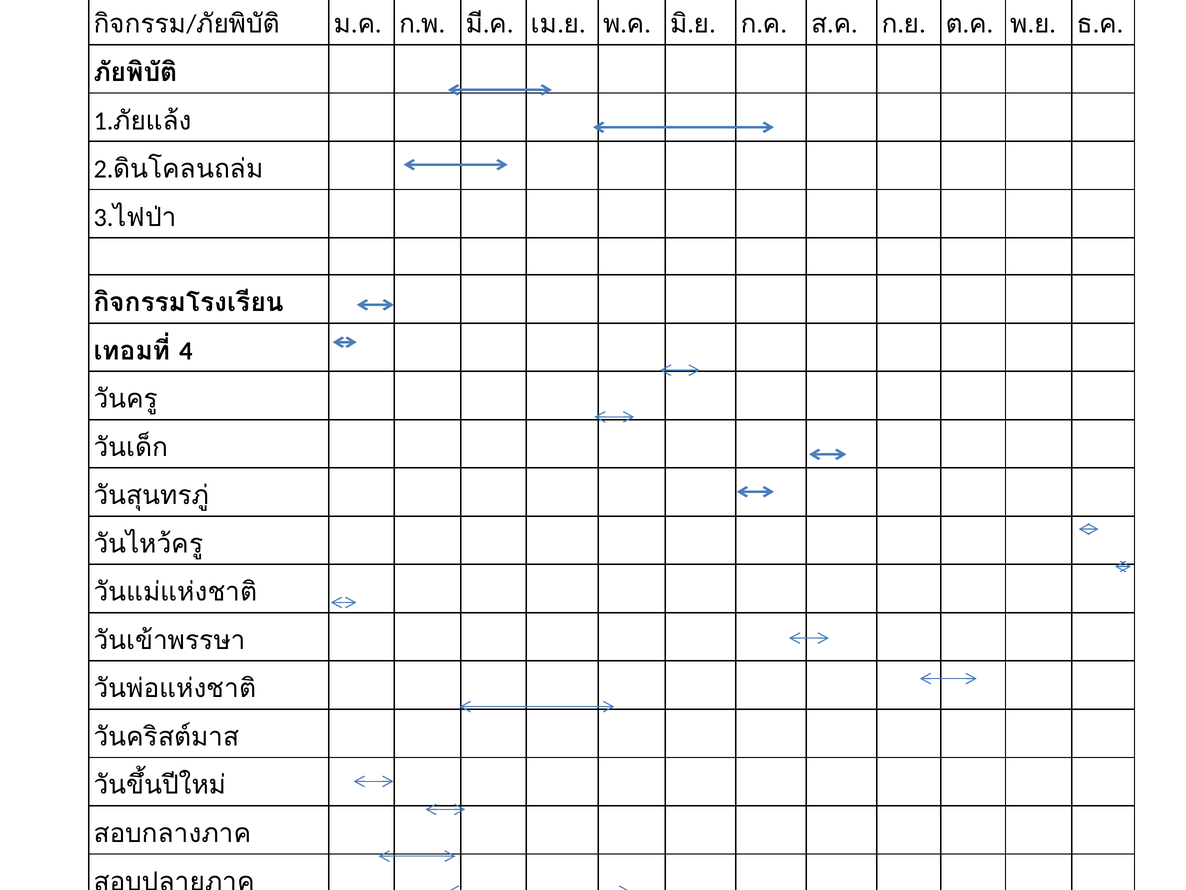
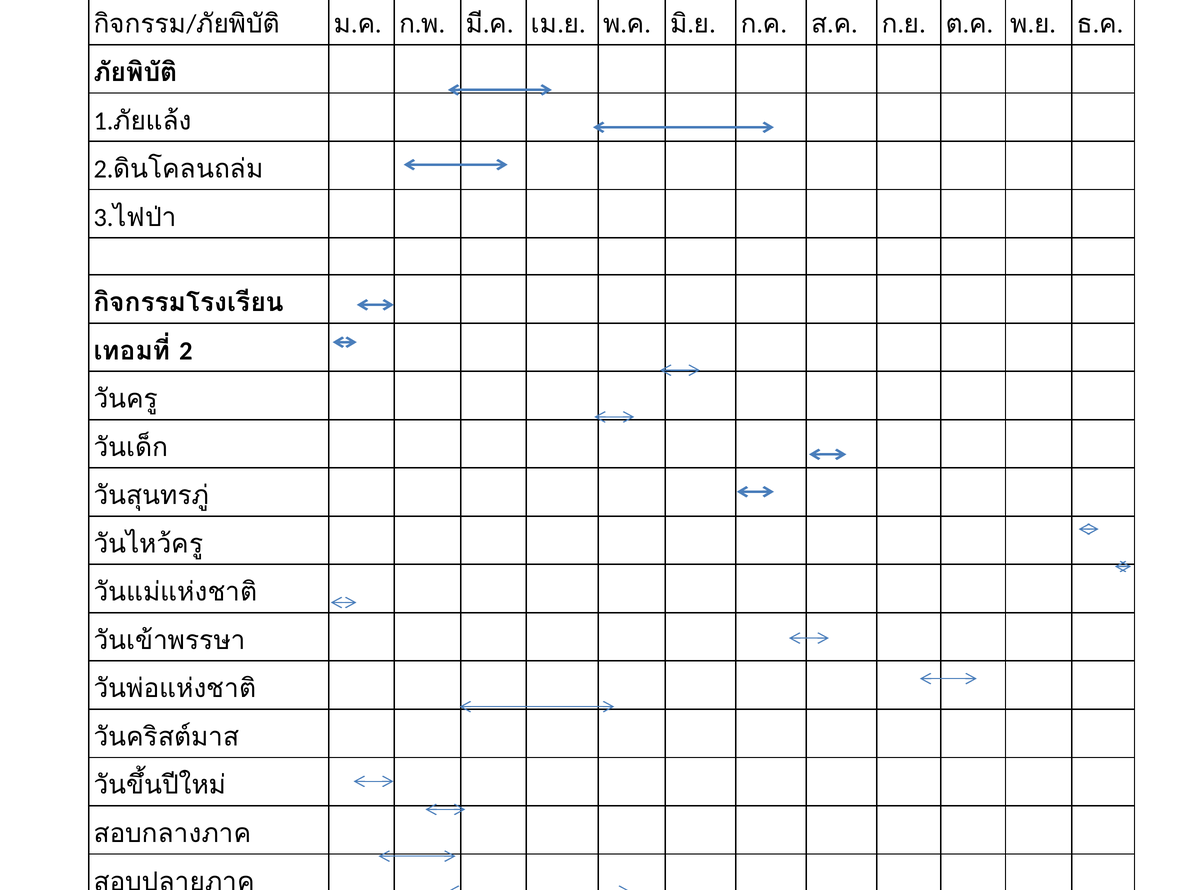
4: 4 -> 2 (186, 351)
